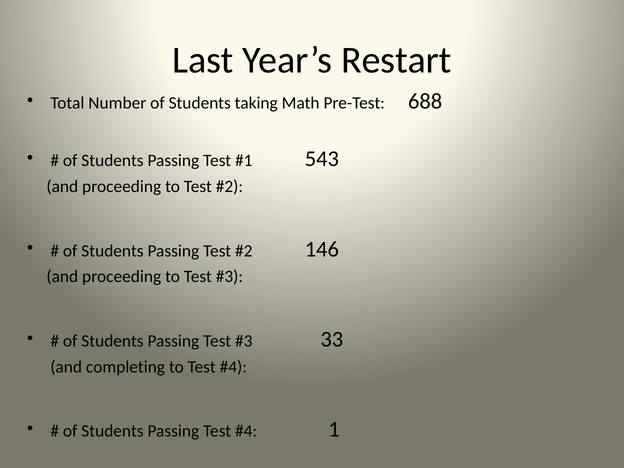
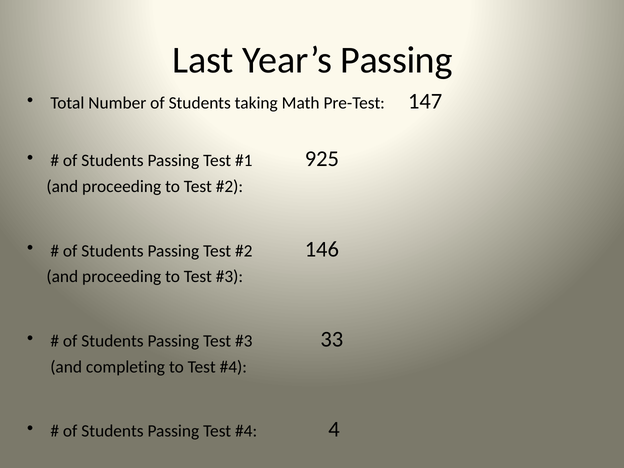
Year’s Restart: Restart -> Passing (396, 60)
688: 688 -> 147 (425, 101)
543: 543 -> 925 (322, 159)
1: 1 -> 4 (334, 429)
